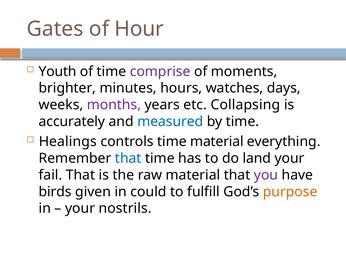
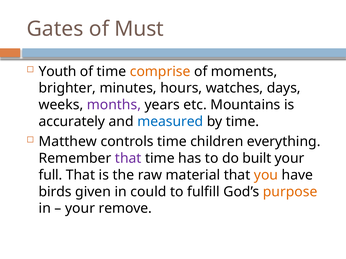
Hour: Hour -> Must (139, 29)
comprise colour: purple -> orange (160, 72)
Collapsing: Collapsing -> Mountains (245, 105)
Healings: Healings -> Matthew (68, 142)
time material: material -> children (217, 142)
that colour: blue -> purple (128, 159)
land: land -> built (257, 159)
fail: fail -> full (51, 175)
you colour: purple -> orange (266, 175)
nostrils: nostrils -> remove (125, 209)
